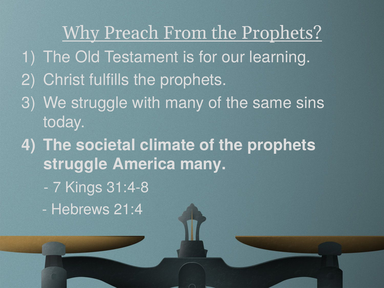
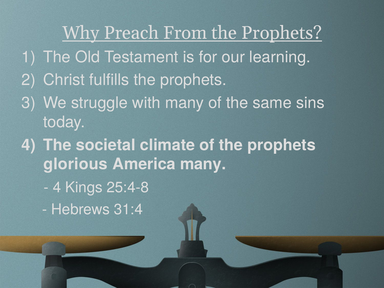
struggle: struggle -> glorious (75, 164)
7: 7 -> 4 (57, 187)
31:4-8: 31:4-8 -> 25:4-8 (128, 187)
21:4: 21:4 -> 31:4 (128, 209)
